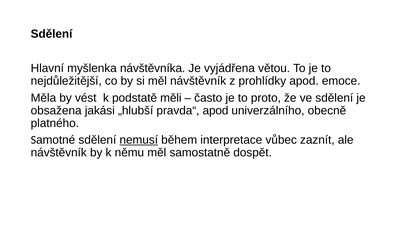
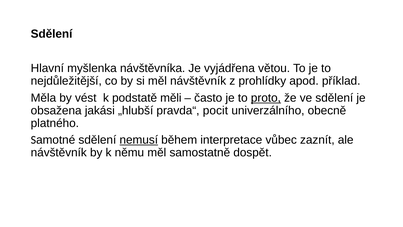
emoce: emoce -> příklad (341, 81)
proto underline: none -> present (266, 98)
pravda“ apod: apod -> pocit (215, 110)
